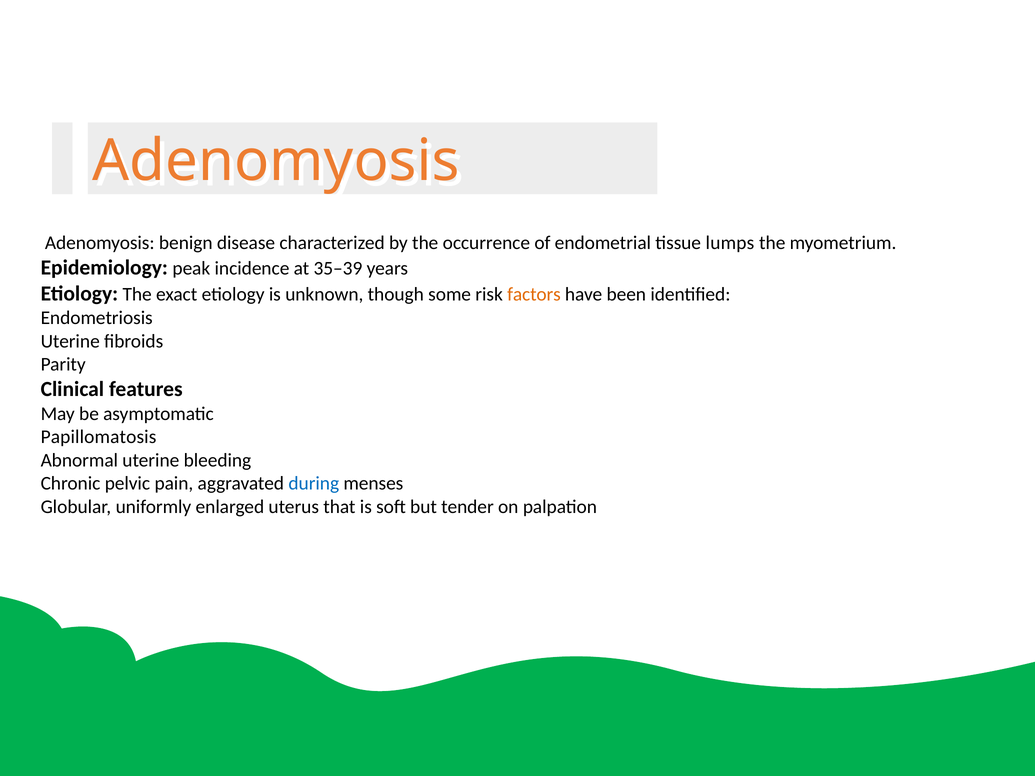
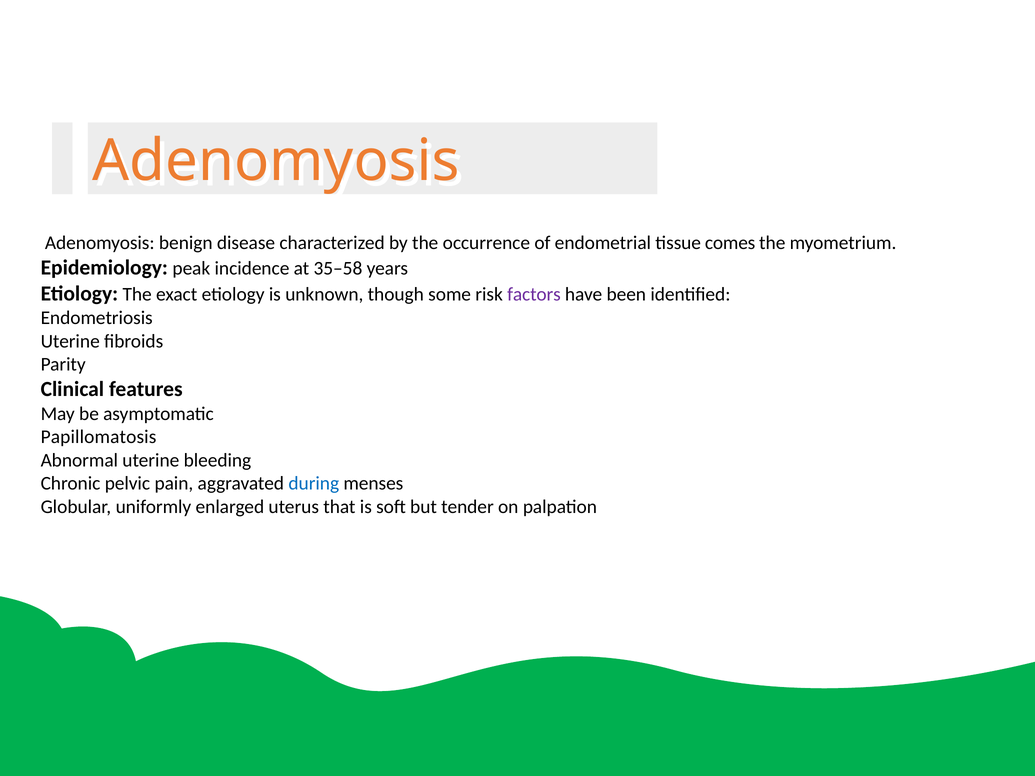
lumps: lumps -> comes (730, 243)
35–39: 35–39 -> 35–58 (338, 269)
factors colour: orange -> purple (534, 294)
